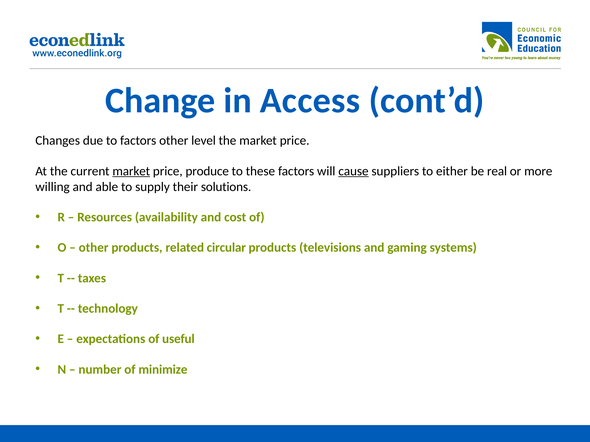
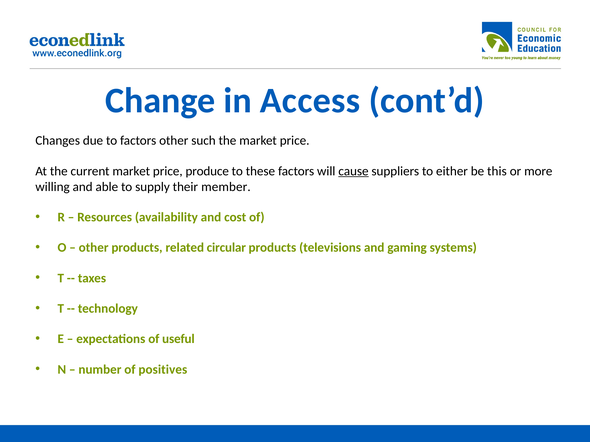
level: level -> such (204, 141)
market underline: present -> none (131, 171)
real: real -> this (497, 171)
solutions: solutions -> member (226, 187)
minimize: minimize -> positives (163, 370)
